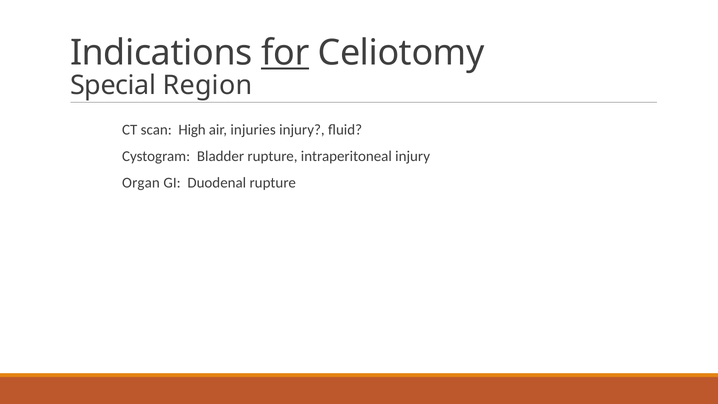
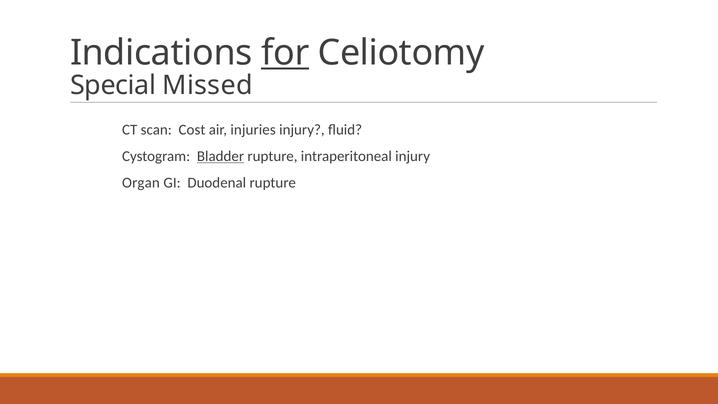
Region: Region -> Missed (207, 85)
High: High -> Cost (192, 130)
Bladder underline: none -> present (221, 156)
